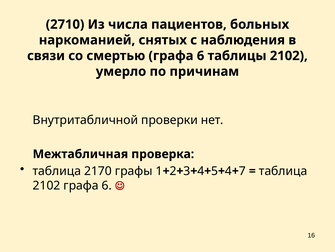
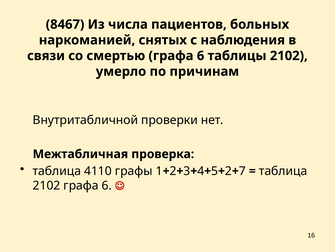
2710: 2710 -> 8467 (65, 24)
2170: 2170 -> 4110 (98, 171)
4: 4 -> 2 (228, 171)
